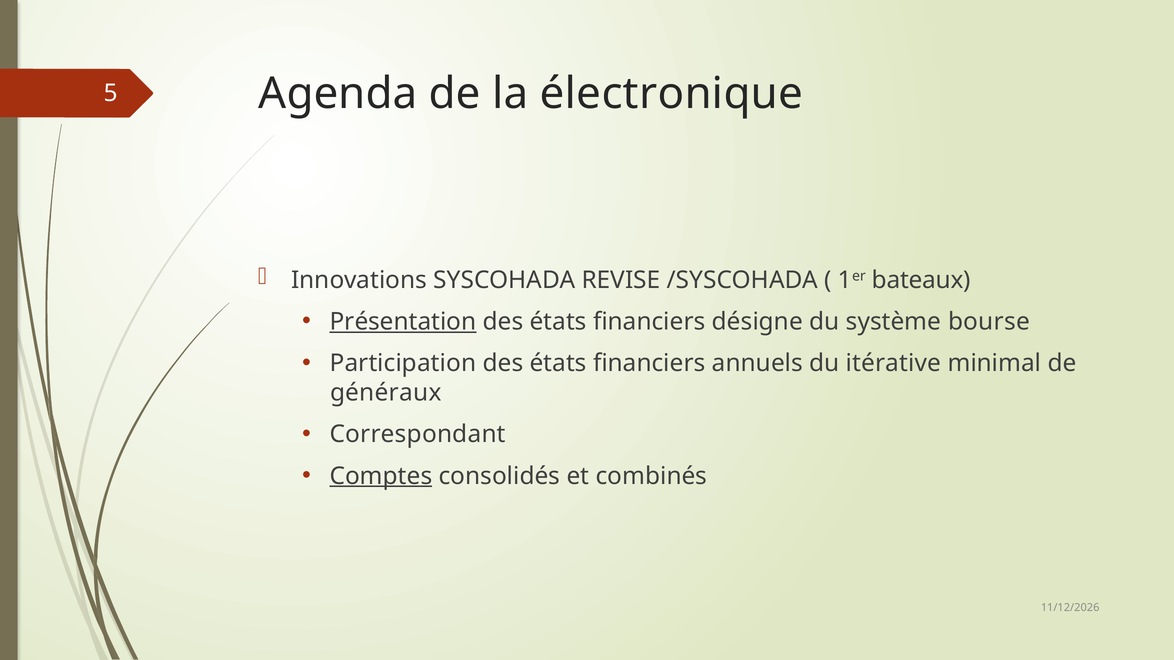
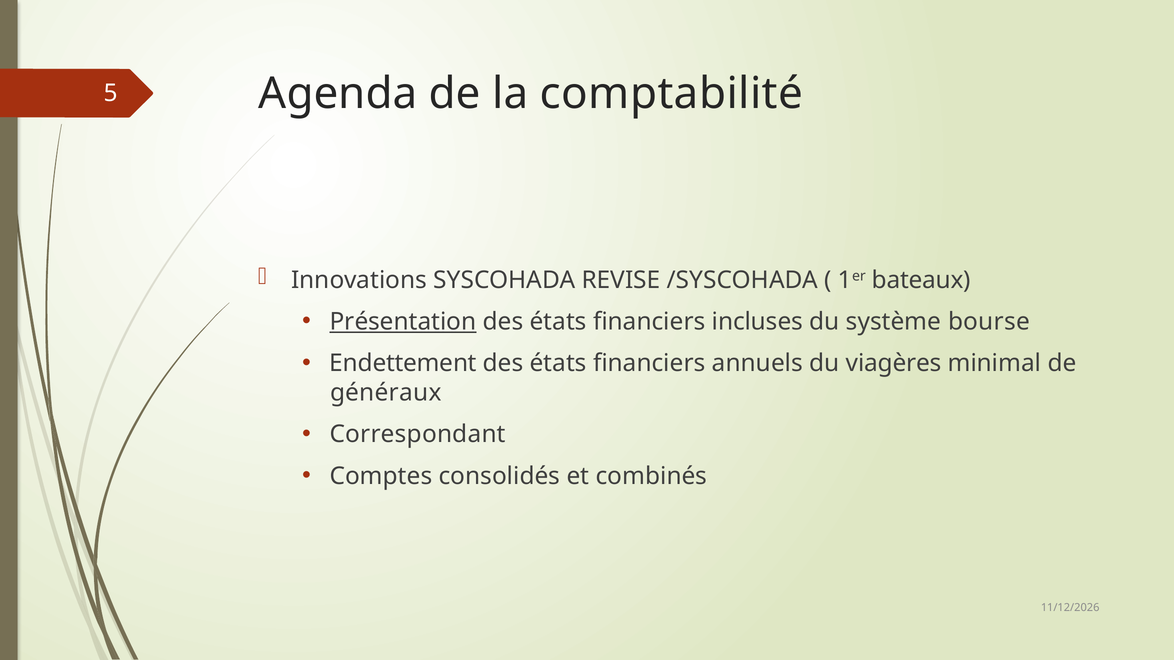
électronique: électronique -> comptabilité (671, 94)
désigne: désigne -> incluses (757, 322)
Participation: Participation -> Endettement (403, 364)
itérative: itérative -> viagères (894, 364)
Comptes underline: present -> none (381, 476)
